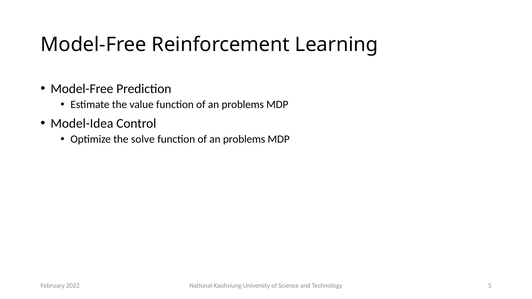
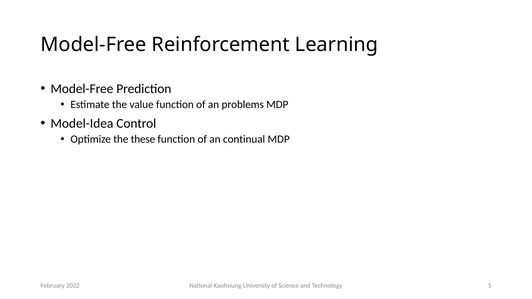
solve: solve -> these (143, 139)
problems: problems -> continual (244, 139)
